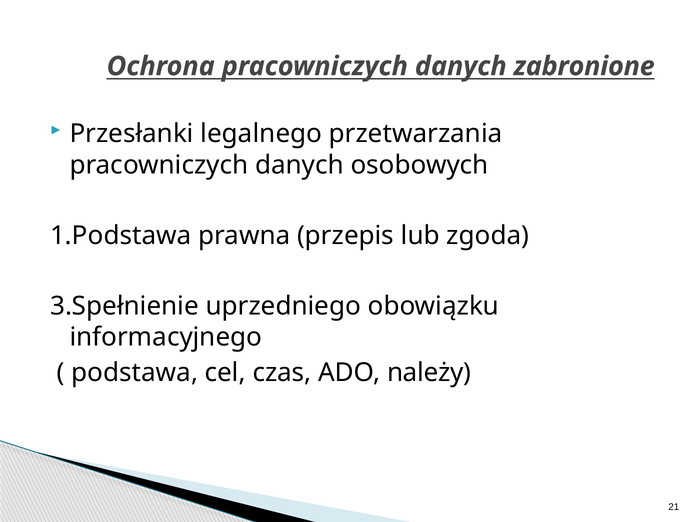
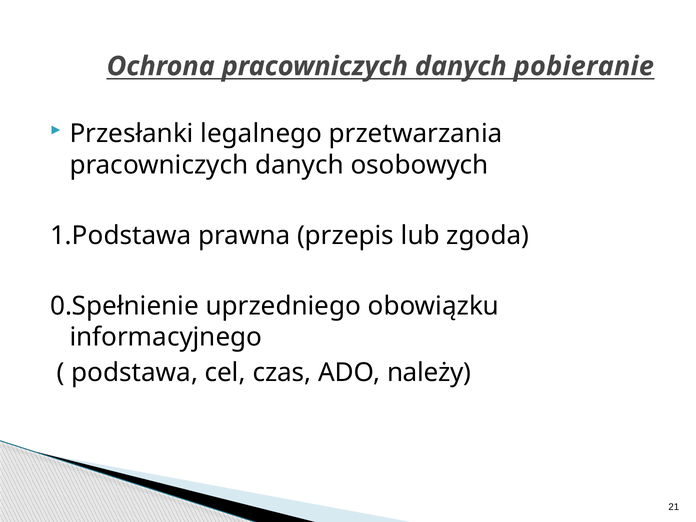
zabronione: zabronione -> pobieranie (584, 66)
3.Spełnienie: 3.Spełnienie -> 0.Spełnienie (124, 306)
